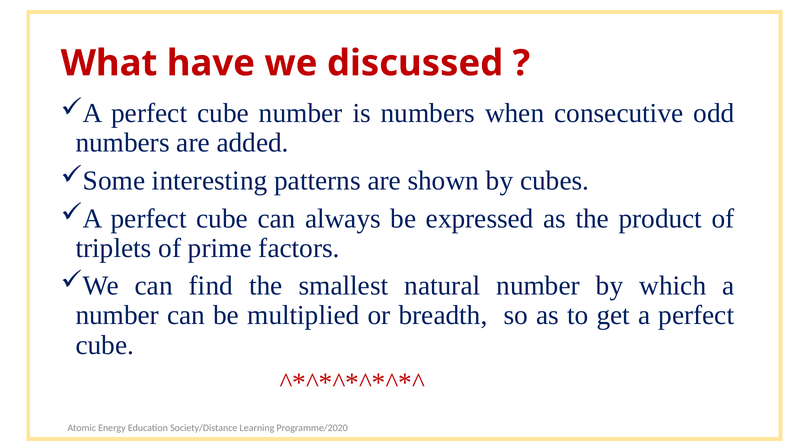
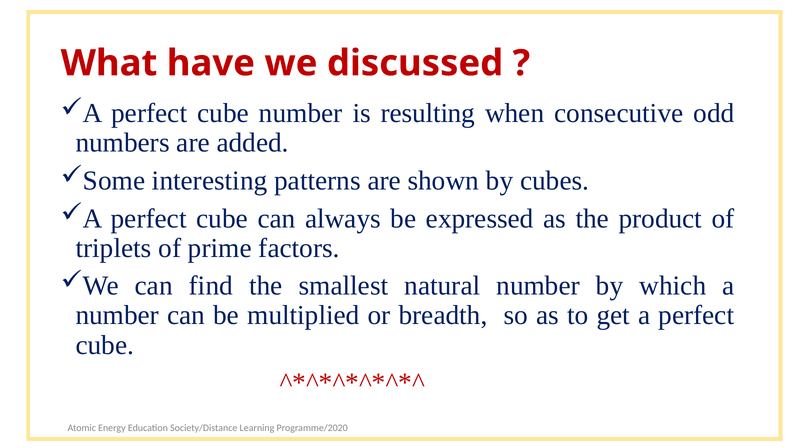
is numbers: numbers -> resulting (428, 113)
